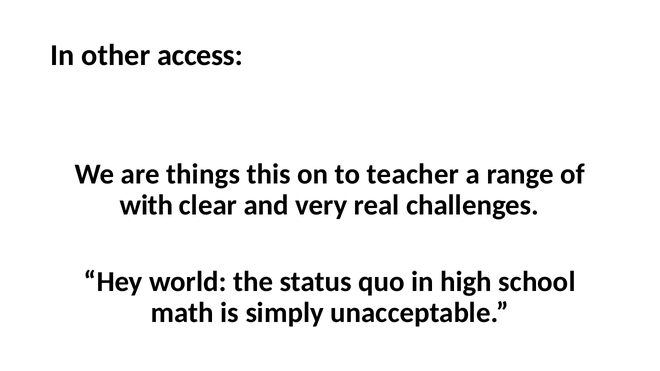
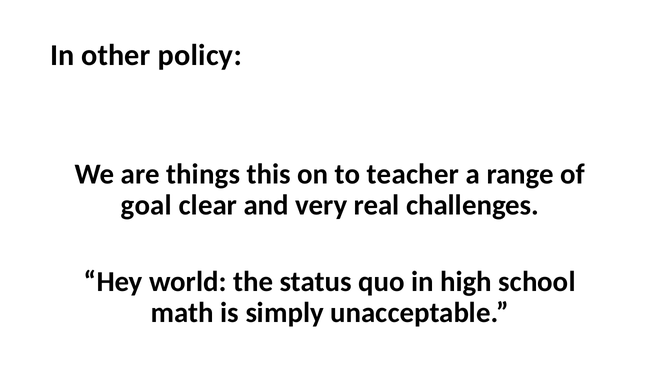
access: access -> policy (200, 55)
with: with -> goal (146, 206)
